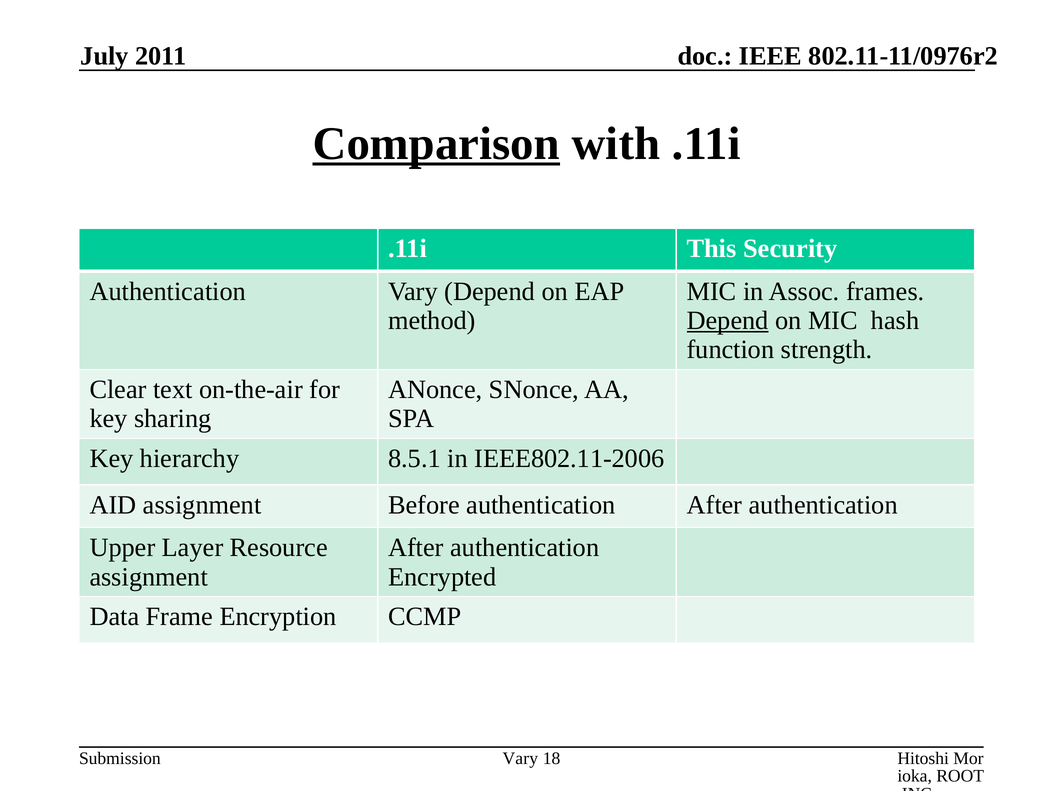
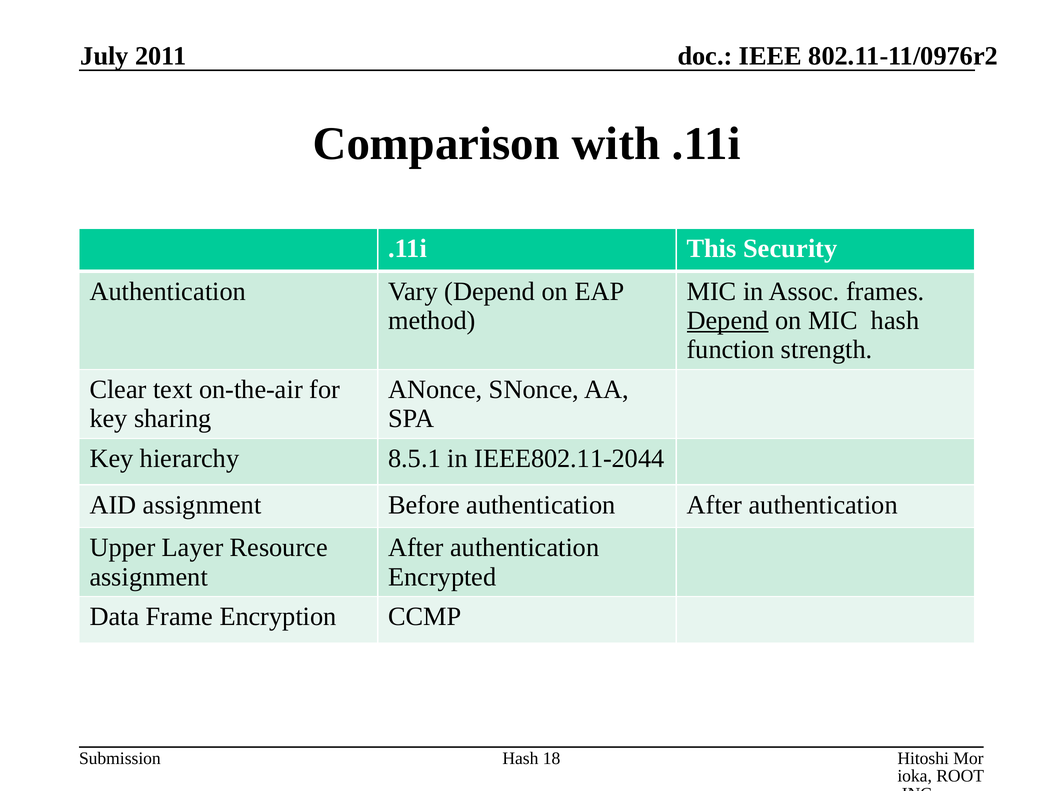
Comparison underline: present -> none (436, 144)
IEEE802.11-2006: IEEE802.11-2006 -> IEEE802.11-2044 (569, 458)
Vary: Vary -> Hash (520, 758)
